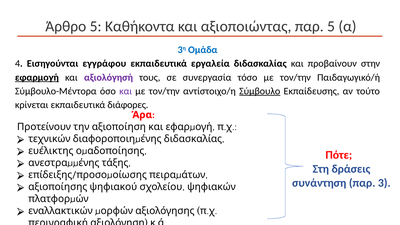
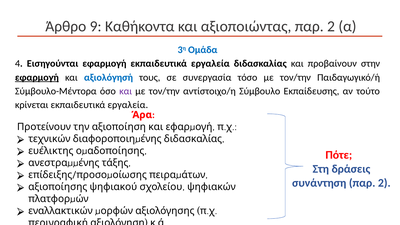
Άρθρο 5: 5 -> 9 (96, 27)
5: 5 -> 2 (331, 27)
Εισηγούνται εγγράφου: εγγράφου -> εφαρμογή (104, 64)
αξιολόγησή colour: purple -> blue (109, 77)
Σύμβουλο underline: present -> none (260, 91)
κρίνεται εκπαιδευτικά διάφορες: διάφορες -> εργαλεία (128, 105)
συνάντηση παρ 3: 3 -> 2 (384, 183)
